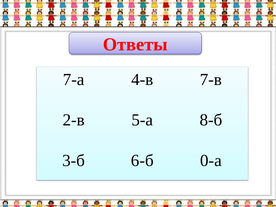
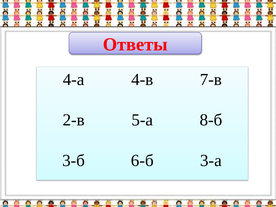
7-а: 7-а -> 4-а (74, 80)
0-а: 0-а -> 3-а (211, 160)
